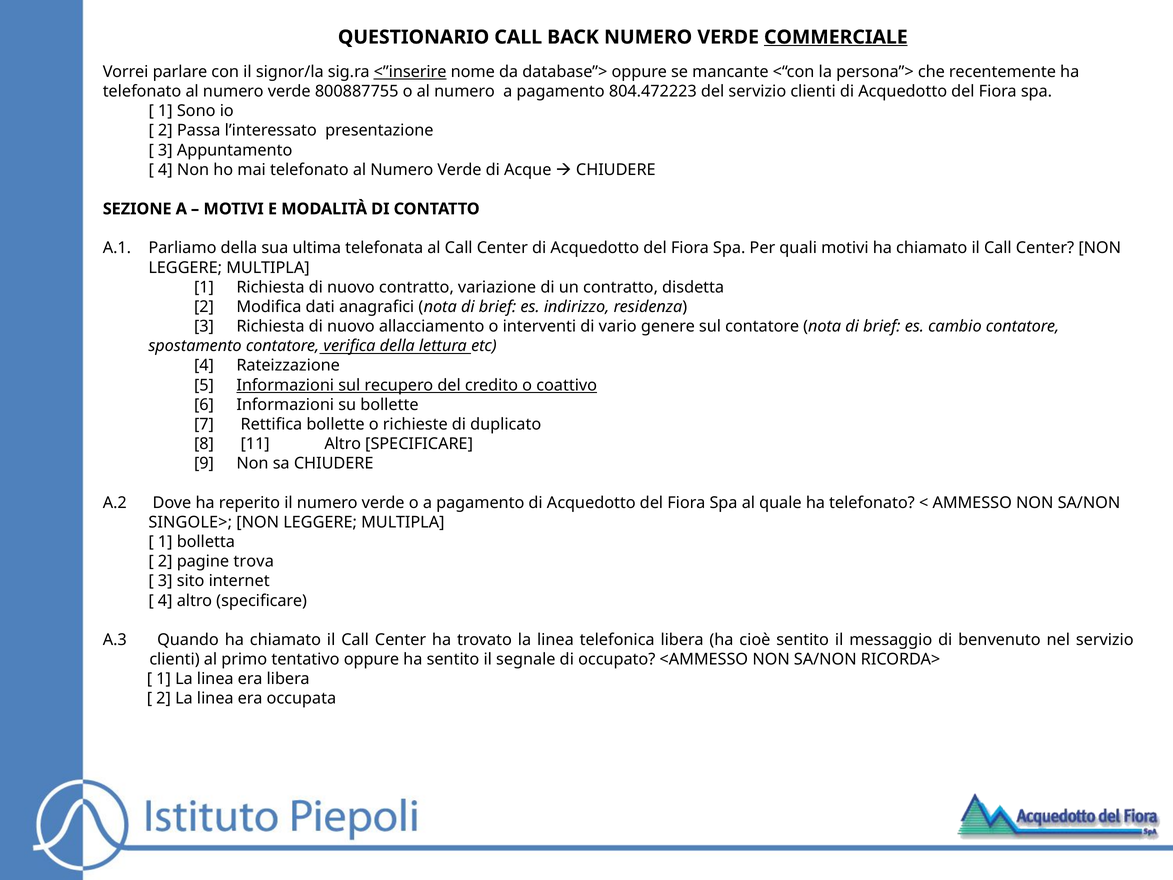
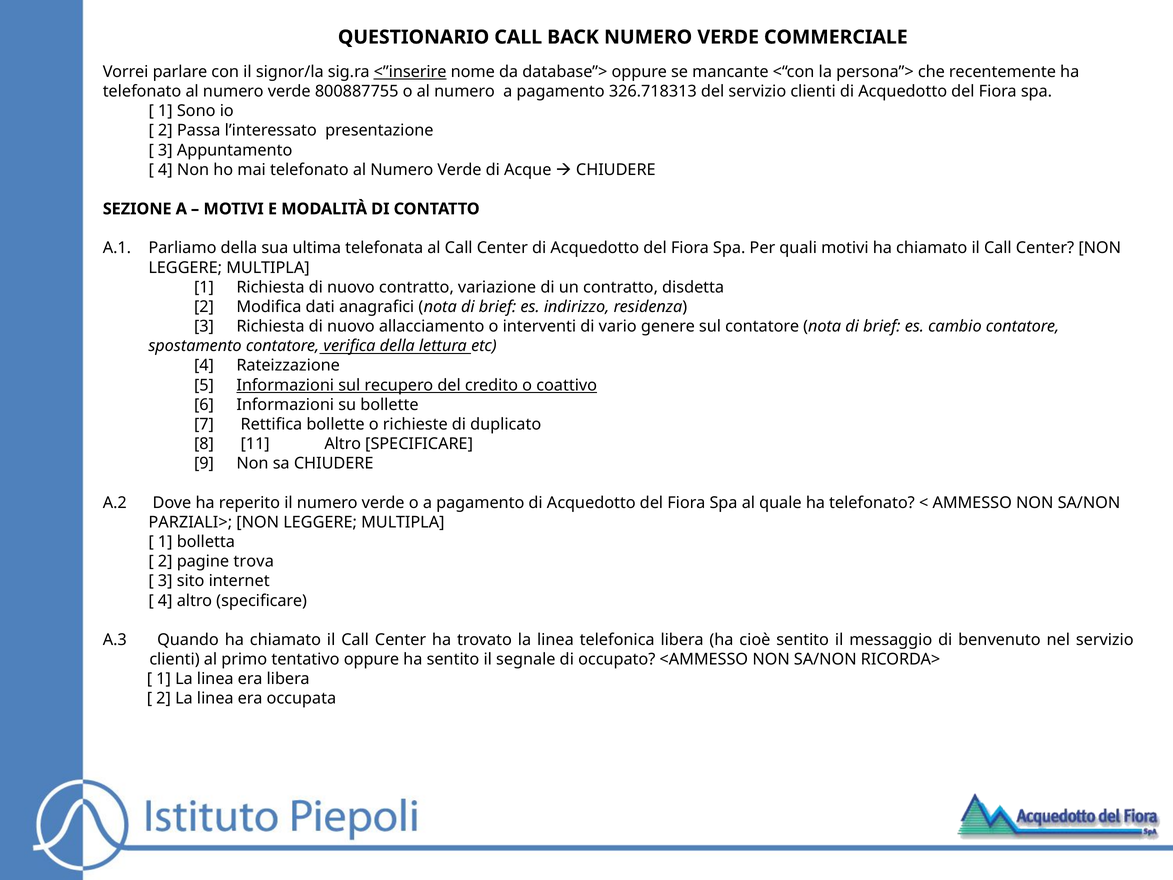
COMMERCIALE underline: present -> none (836, 37)
804.472223: 804.472223 -> 326.718313 (653, 91)
SINGOLE>: SINGOLE> -> PARZIALI> (190, 522)
